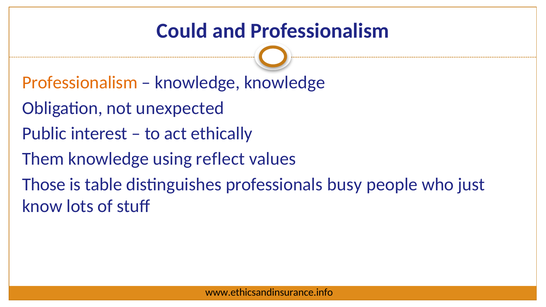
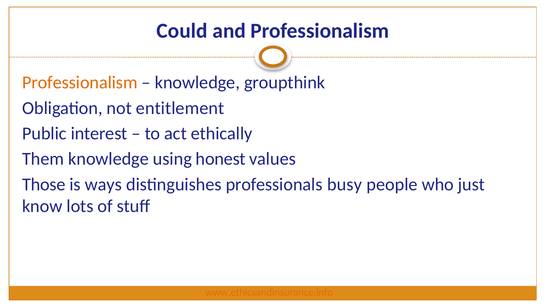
knowledge knowledge: knowledge -> groupthink (285, 83)
unexpected: unexpected -> entitlement (180, 108)
reflect: reflect -> honest (221, 159)
table: table -> ways (103, 185)
www.ethicsandinsurance.info colour: black -> orange (269, 292)
